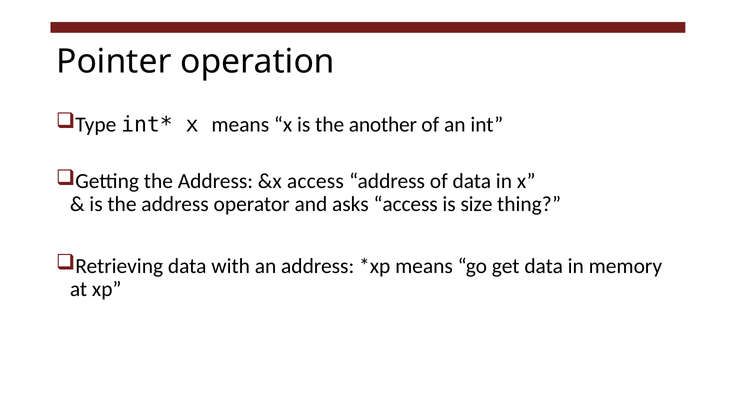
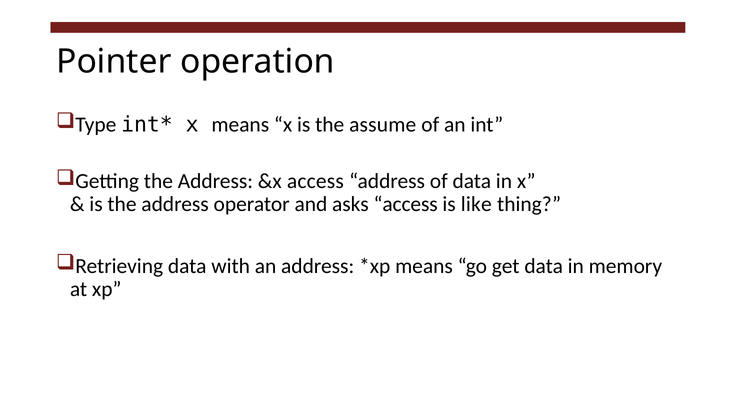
another: another -> assume (383, 124)
size: size -> like (476, 204)
